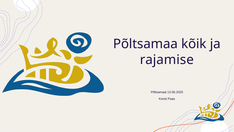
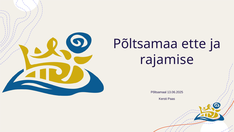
kõik: kõik -> ette (194, 44)
